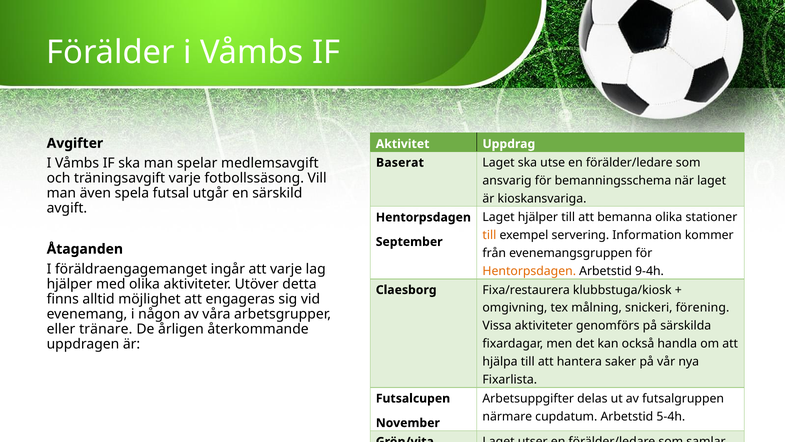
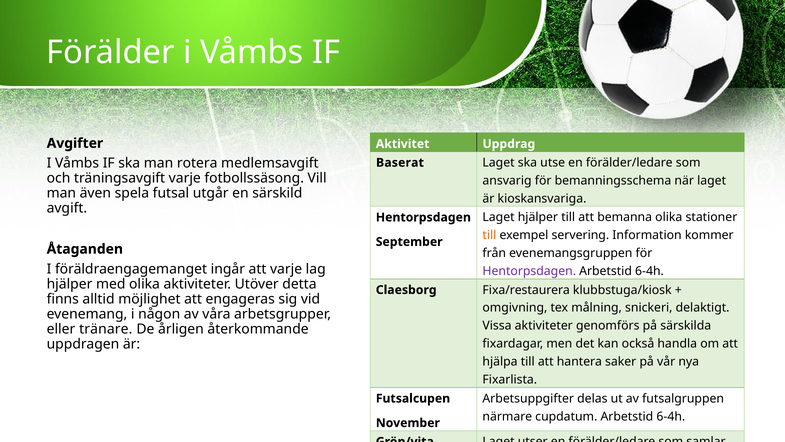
spelar: spelar -> rotera (197, 163)
Hentorpsdagen colour: orange -> purple (529, 271)
9-4h: 9-4h -> 6-4h (649, 271)
förening: förening -> delaktigt (703, 308)
cupdatum Arbetstid 5-4h: 5-4h -> 6-4h (671, 416)
